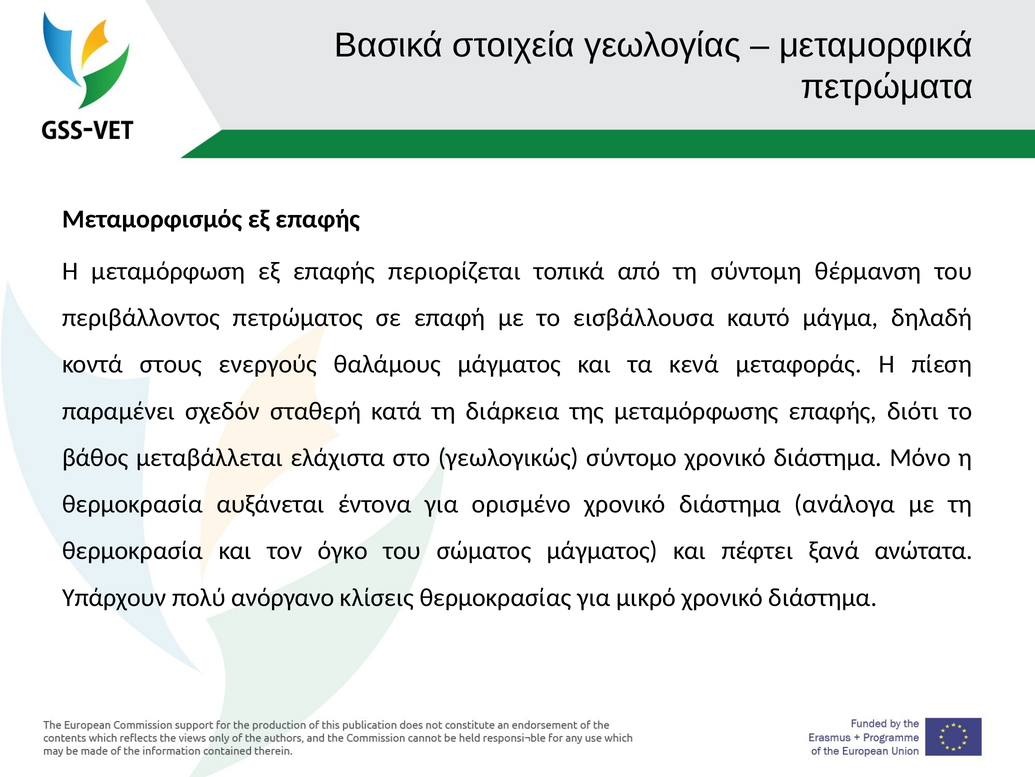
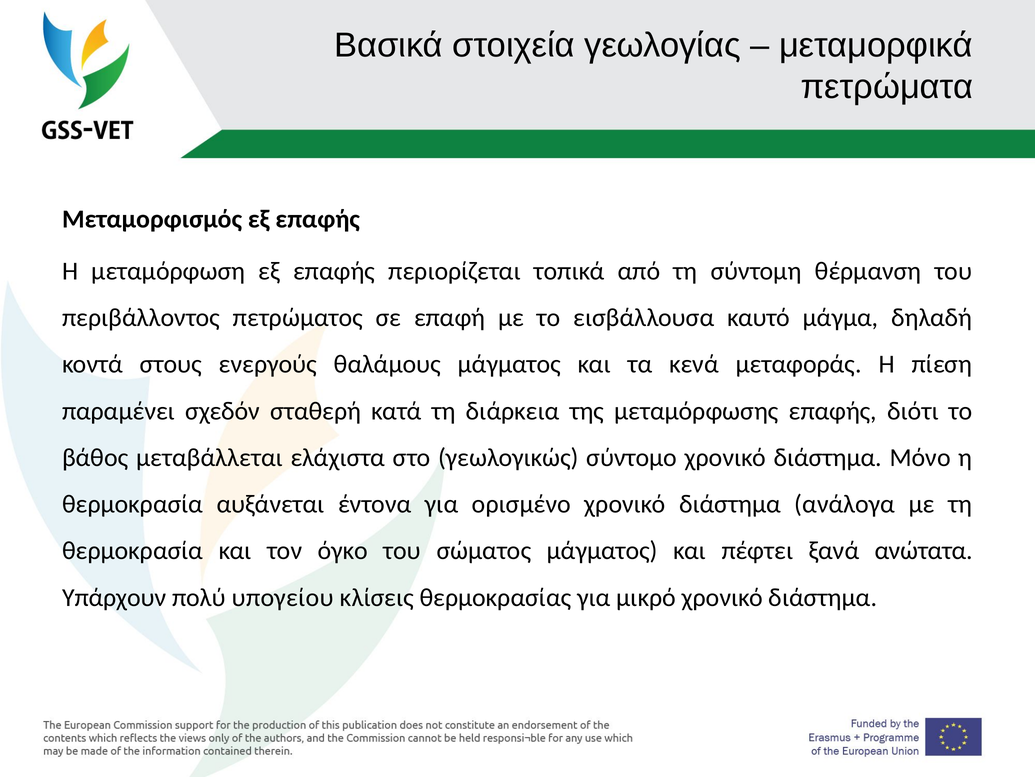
ανόργανο: ανόργανο -> υπογείου (283, 597)
